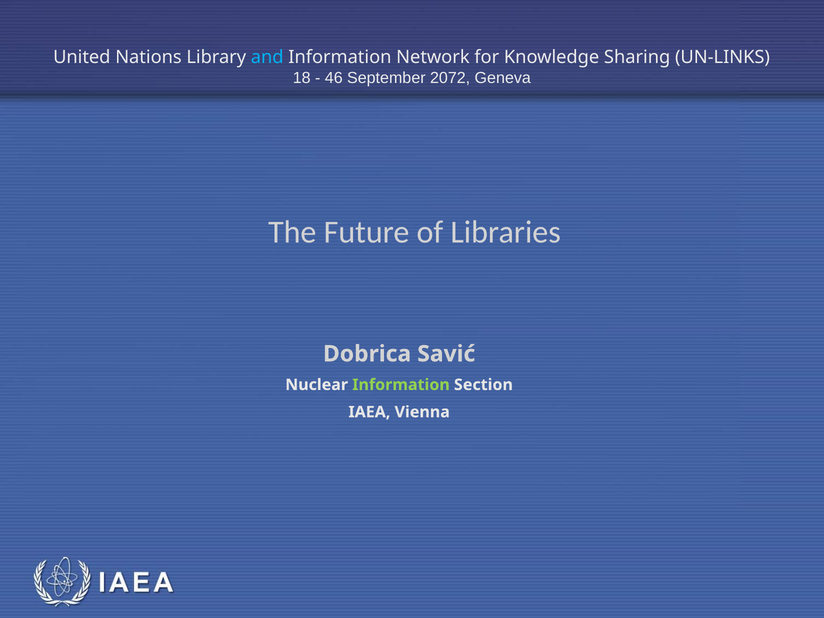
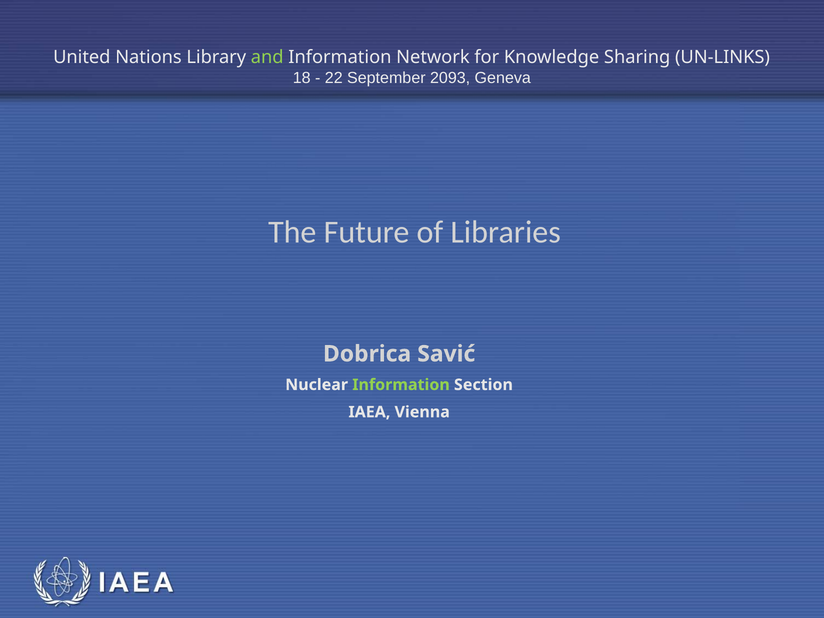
and colour: light blue -> light green (267, 57)
46: 46 -> 22 (334, 78)
2072: 2072 -> 2093 (450, 78)
